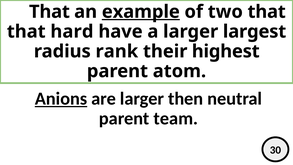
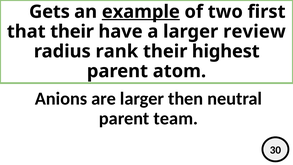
That: That -> Gets (49, 12)
two that: that -> first (267, 12)
that hard: hard -> their (72, 32)
largest: largest -> review (254, 32)
Anions underline: present -> none (61, 99)
